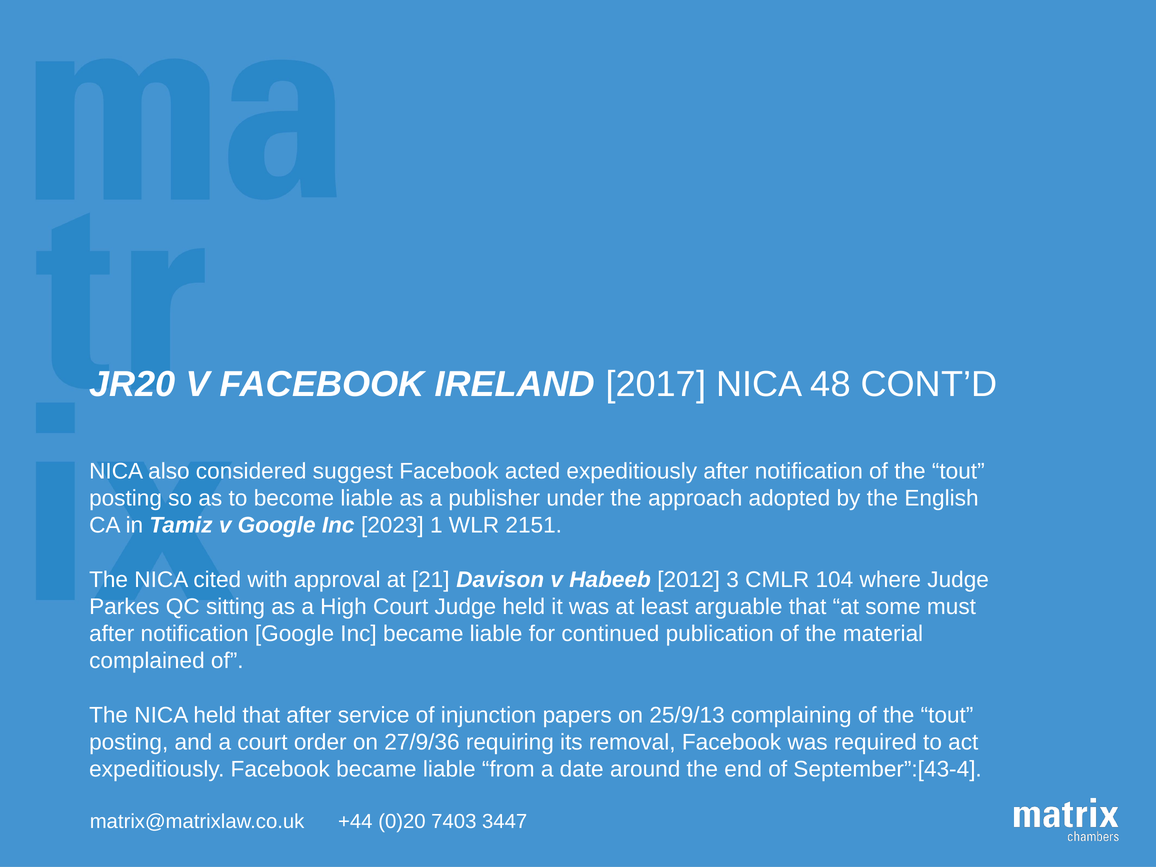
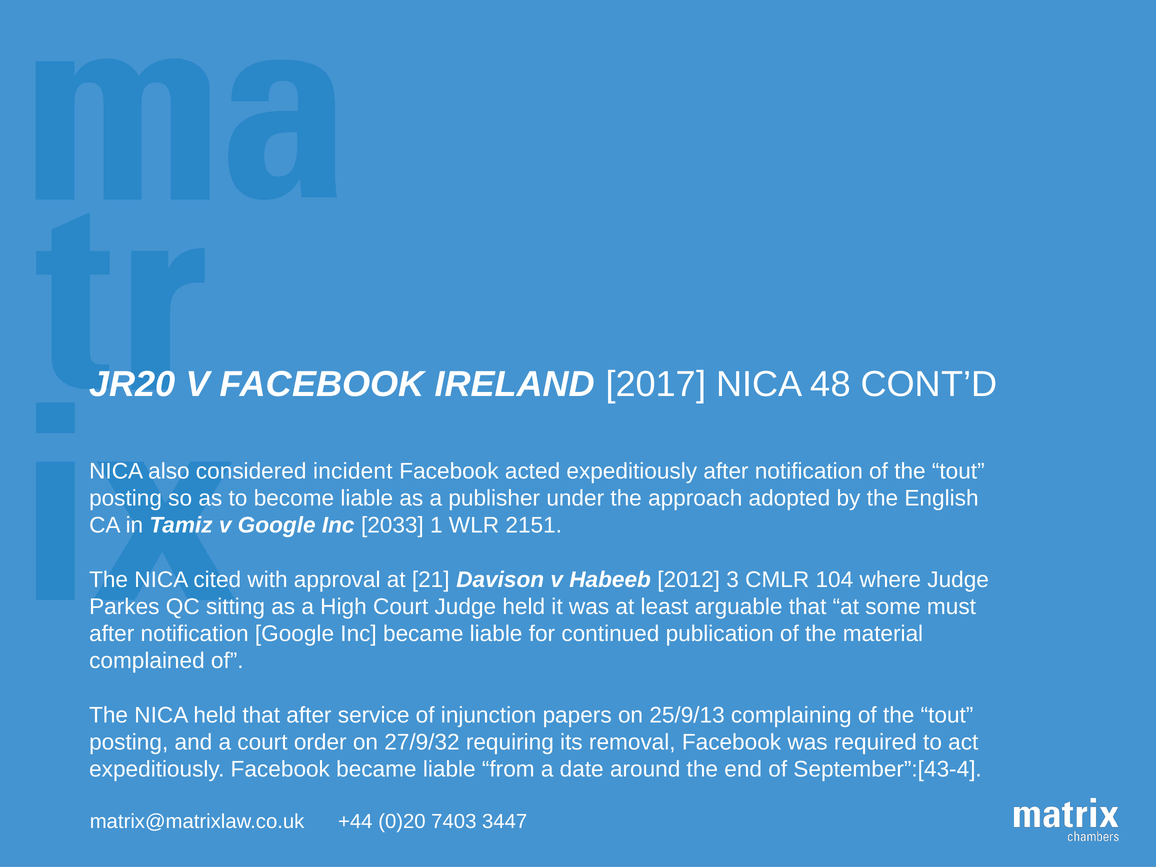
suggest: suggest -> incident (353, 471)
2023: 2023 -> 2033 (392, 525)
27/9/36: 27/9/36 -> 27/9/32 (422, 742)
